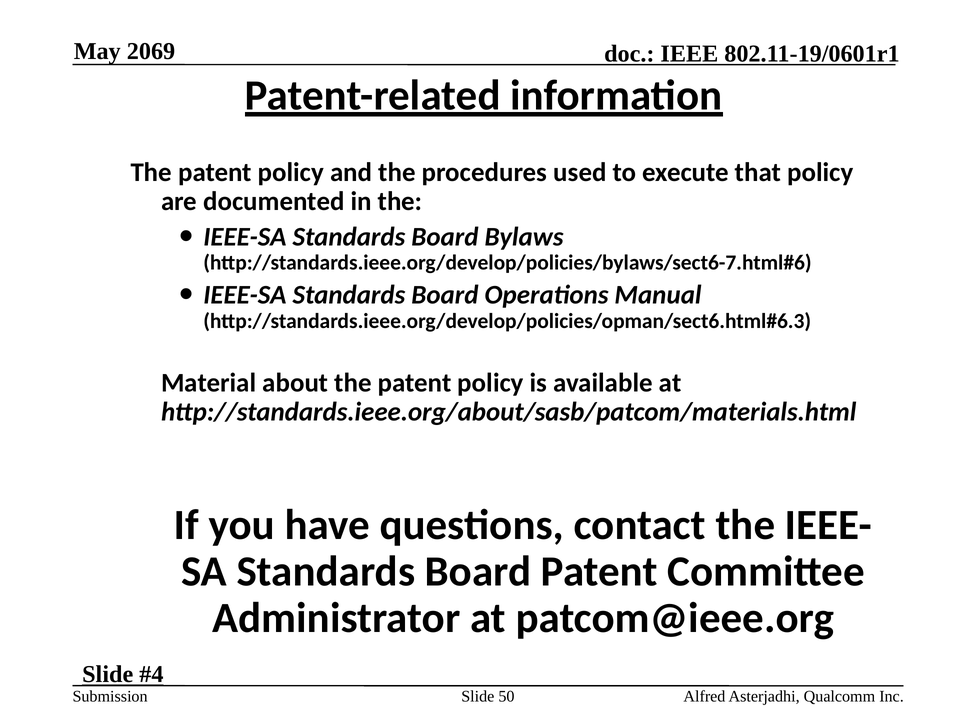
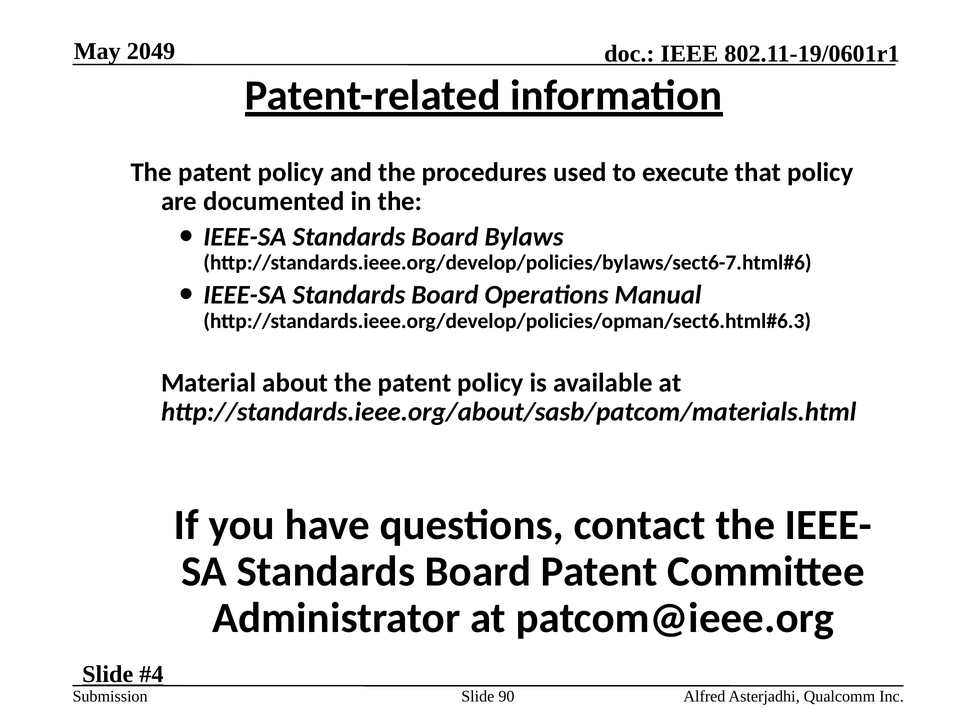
2069: 2069 -> 2049 (151, 51)
50: 50 -> 90 (506, 696)
